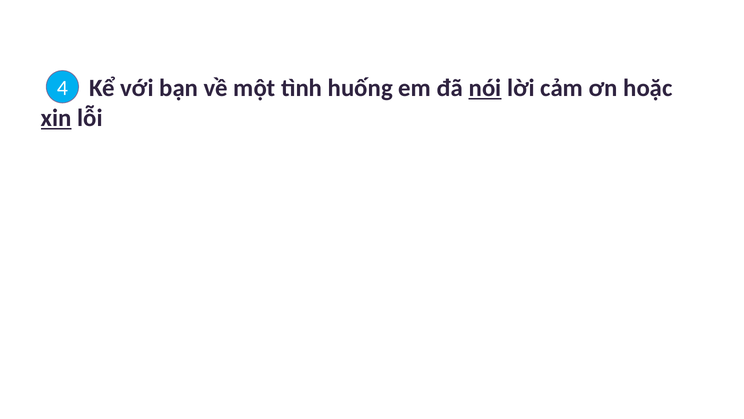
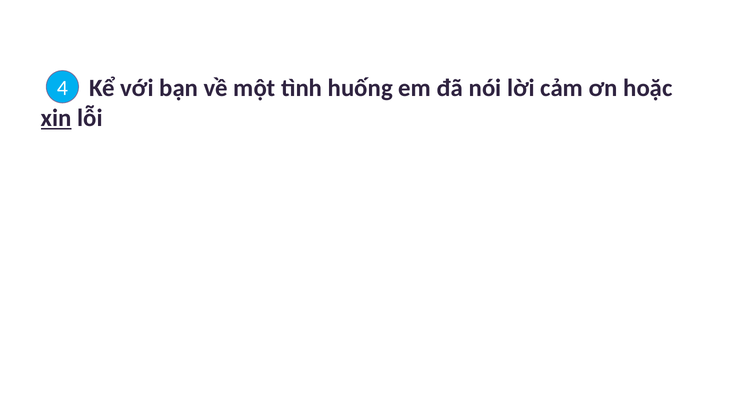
nói underline: present -> none (485, 88)
